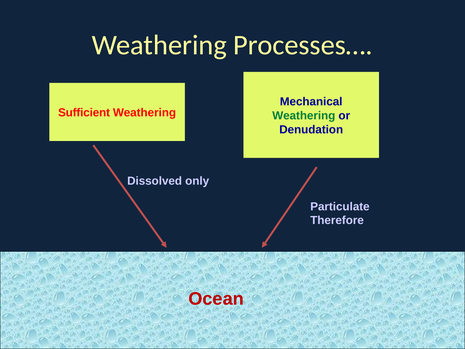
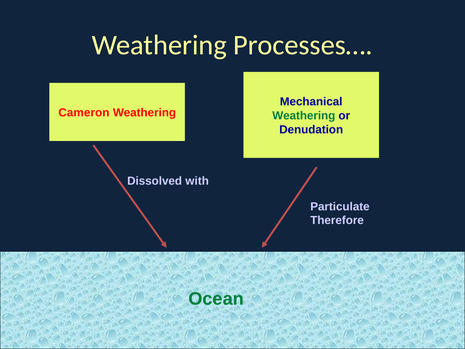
Sufficient: Sufficient -> Cameron (84, 113)
only: only -> with (197, 181)
Ocean colour: red -> green (216, 299)
